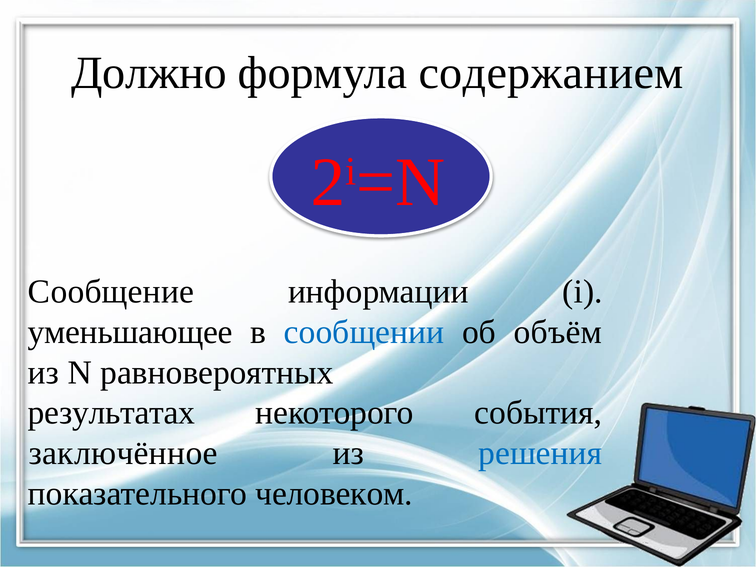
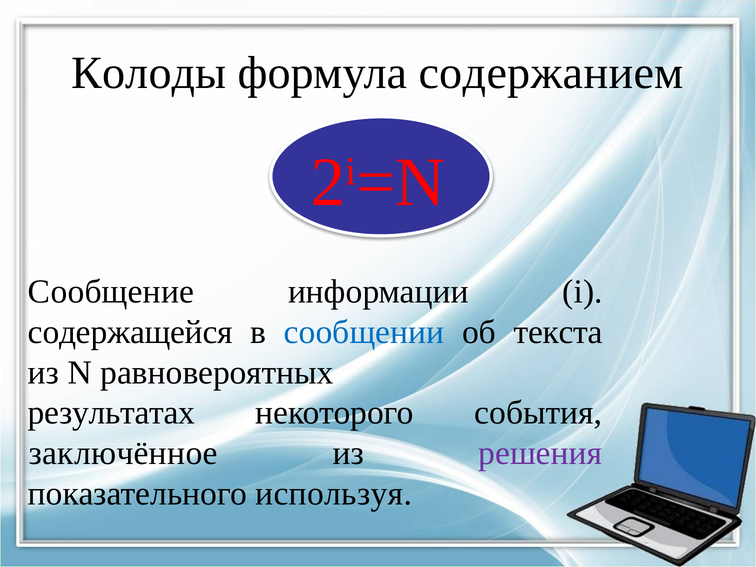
Должно: Должно -> Колоды (149, 73)
уменьшающее: уменьшающее -> содержащейся (130, 332)
объём: объём -> текста (558, 332)
решения colour: blue -> purple (540, 453)
человеком: человеком -> используя (334, 493)
